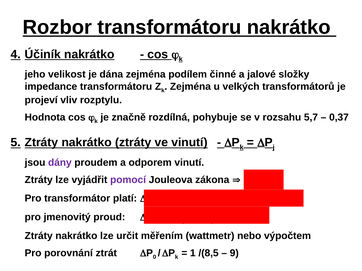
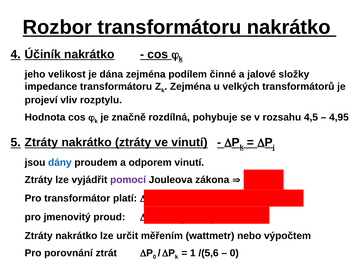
5,7: 5,7 -> 4,5 (311, 117)
0,37: 0,37 -> 4,95 (339, 117)
dány colour: purple -> blue (60, 163)
/(8,5: /(8,5 -> /(5,6 (209, 253)
9: 9 -> 0 (234, 253)
